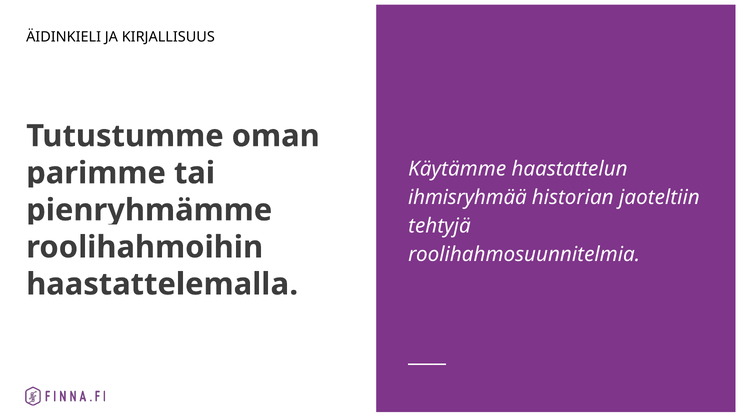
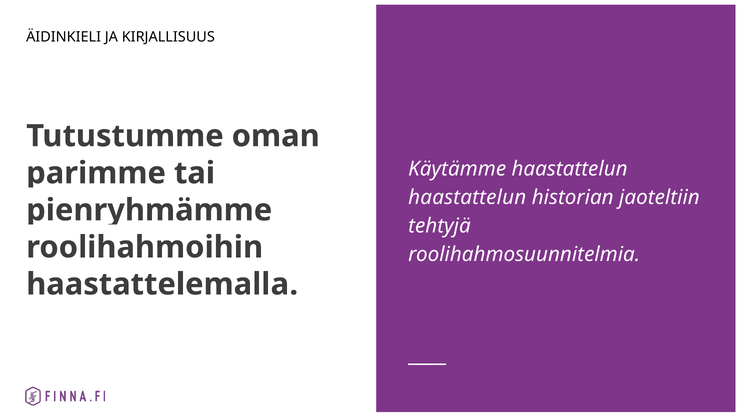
ihmisryhmää: ihmisryhmää -> haastattelun (467, 198)
